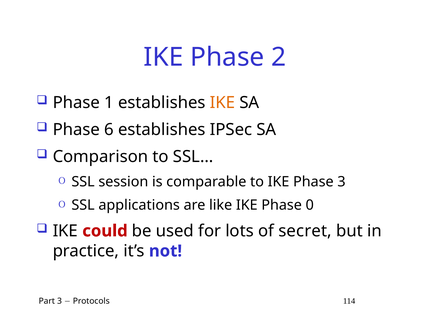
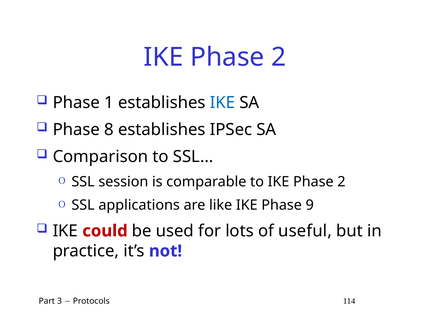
IKE colour: orange -> blue (222, 103)
6: 6 -> 8 (109, 130)
to IKE Phase 3: 3 -> 2 (341, 182)
0: 0 -> 9 (310, 206)
secret: secret -> useful (305, 231)
